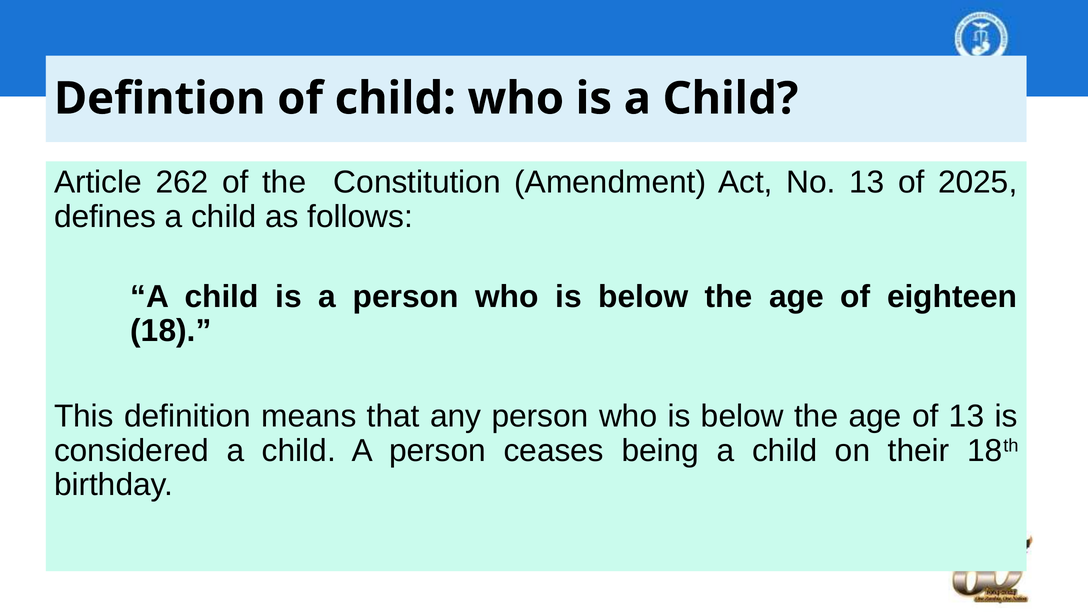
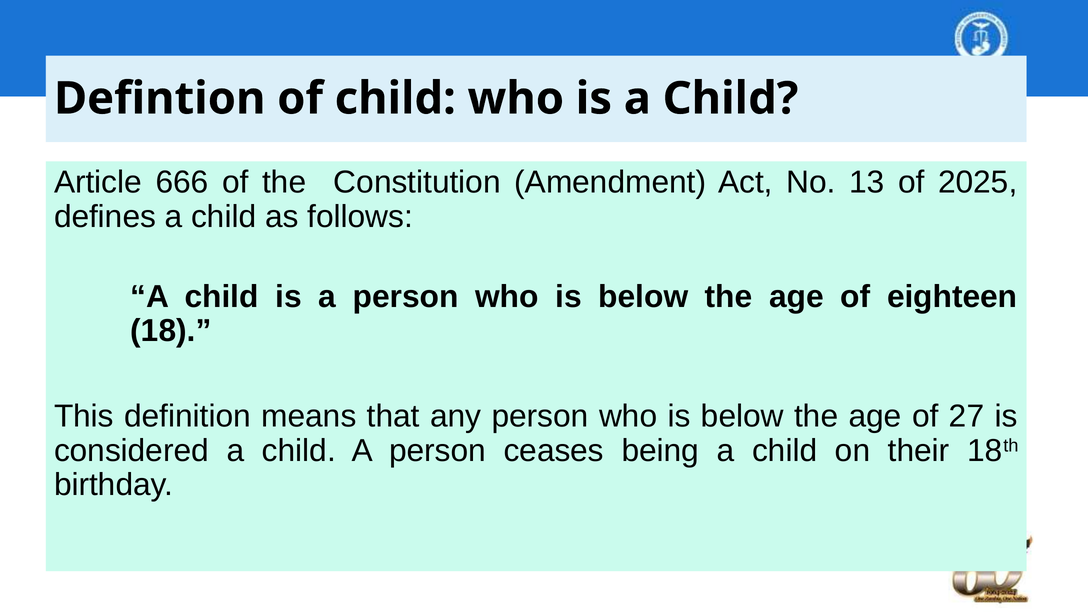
262: 262 -> 666 (182, 182)
of 13: 13 -> 27 (967, 416)
